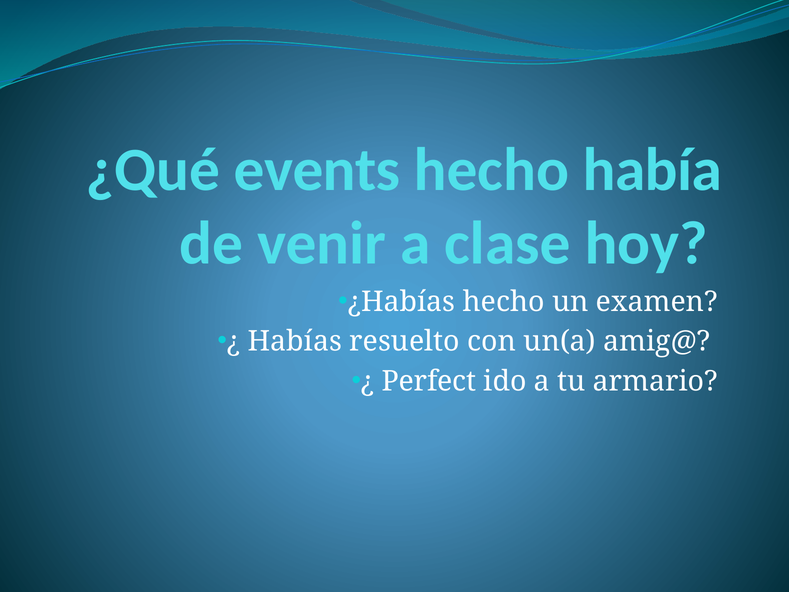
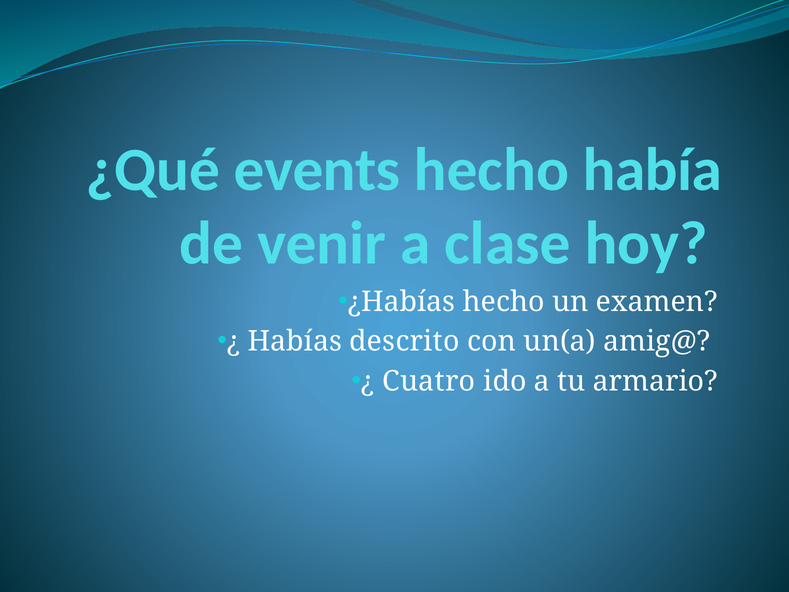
resuelto: resuelto -> descrito (404, 341)
Perfect: Perfect -> Cuatro (429, 381)
